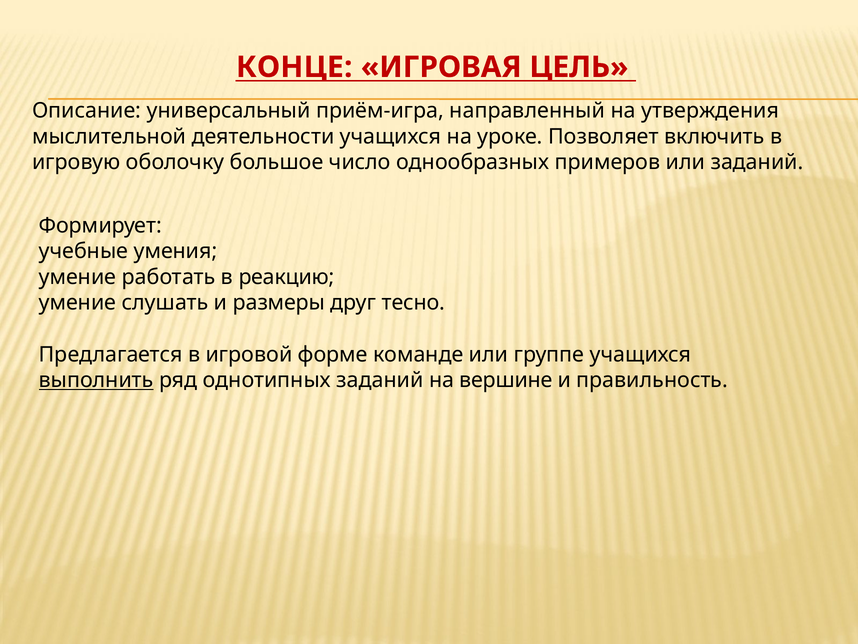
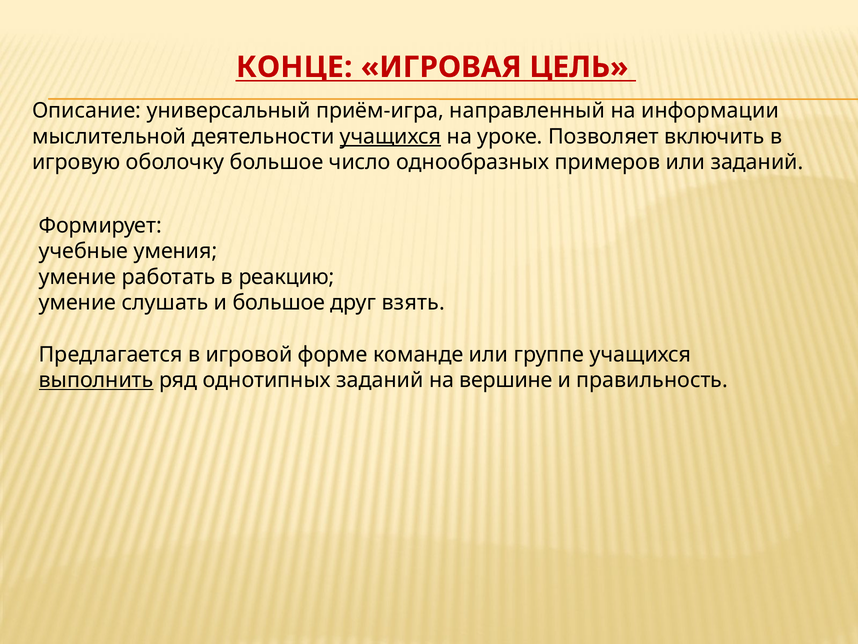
утверждения: утверждения -> информации (710, 111)
учащихся underline: none -> present (391, 136)
и размеры: размеры -> большое (279, 303)
тесно: тесно -> взять (413, 303)
